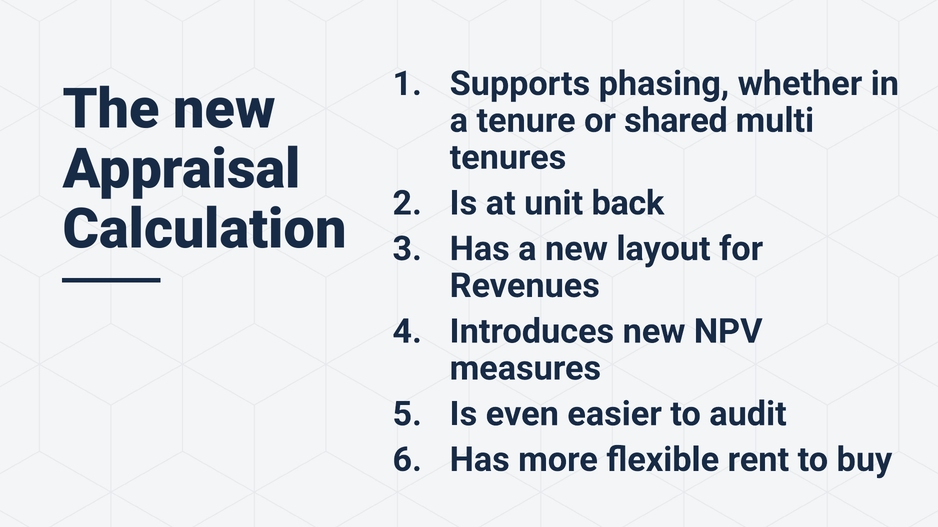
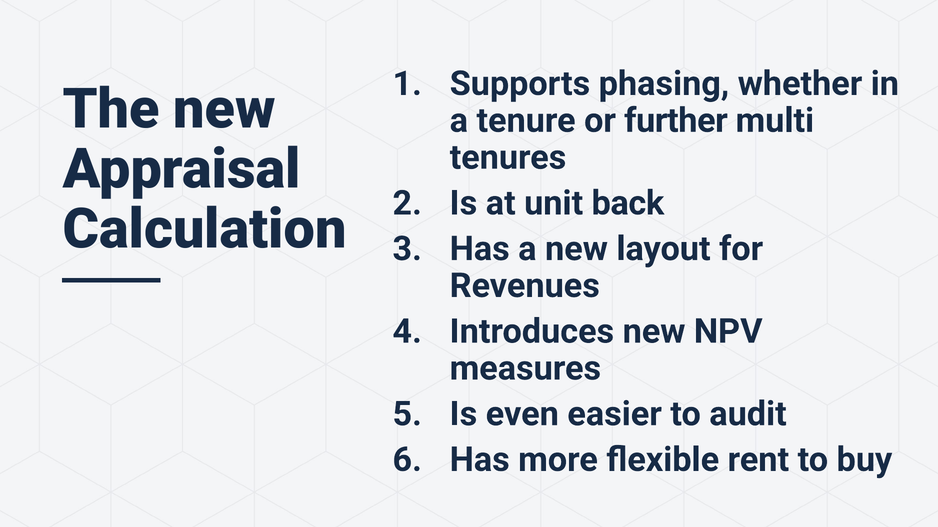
shared: shared -> further (676, 121)
